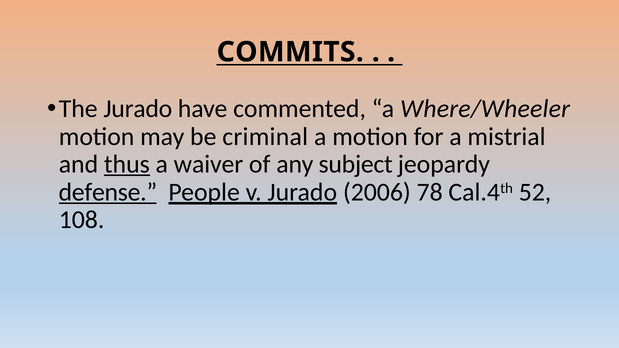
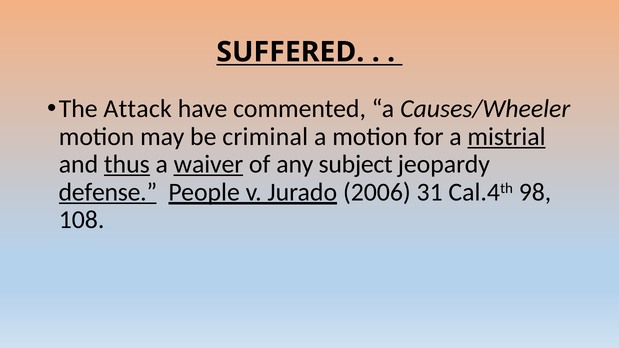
COMMITS: COMMITS -> SUFFERED (290, 52)
The Jurado: Jurado -> Attack (138, 109)
Where/Wheeler: Where/Wheeler -> Causes/Wheeler (485, 109)
mistrial underline: none -> present (507, 137)
waiver underline: none -> present (209, 164)
78: 78 -> 31 (430, 192)
52: 52 -> 98 (535, 192)
